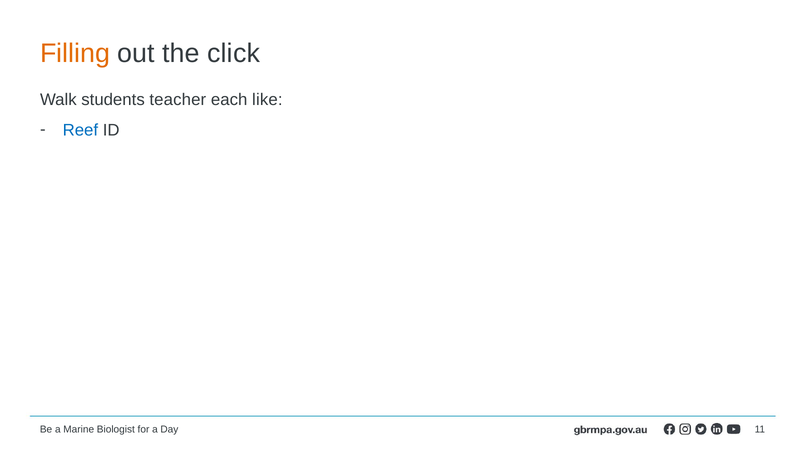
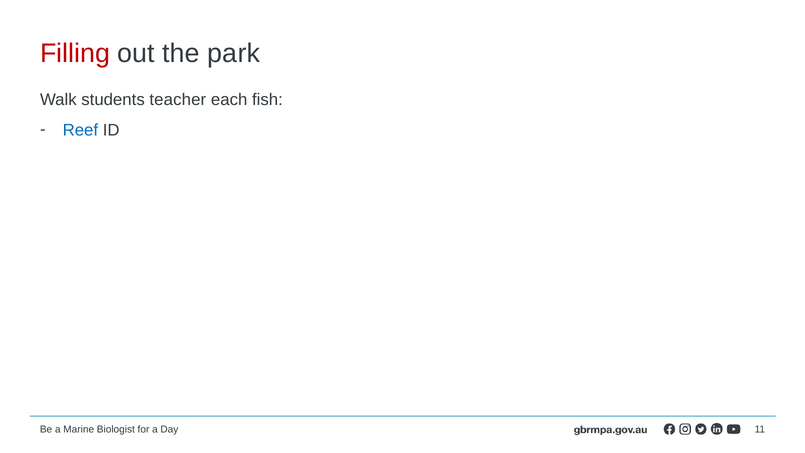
Filling colour: orange -> red (75, 54)
click: click -> park (234, 54)
like: like -> fish (267, 100)
